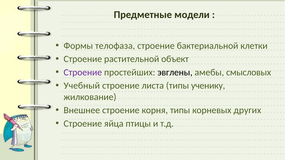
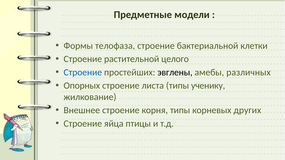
объект: объект -> целого (175, 59)
Строение colour: purple -> blue (83, 72)
смысловых: смысловых -> различных (248, 72)
Учебный: Учебный -> Опорных (82, 86)
